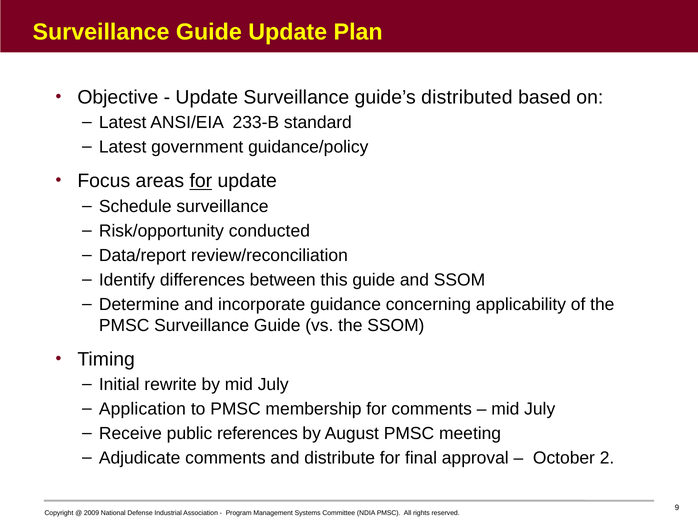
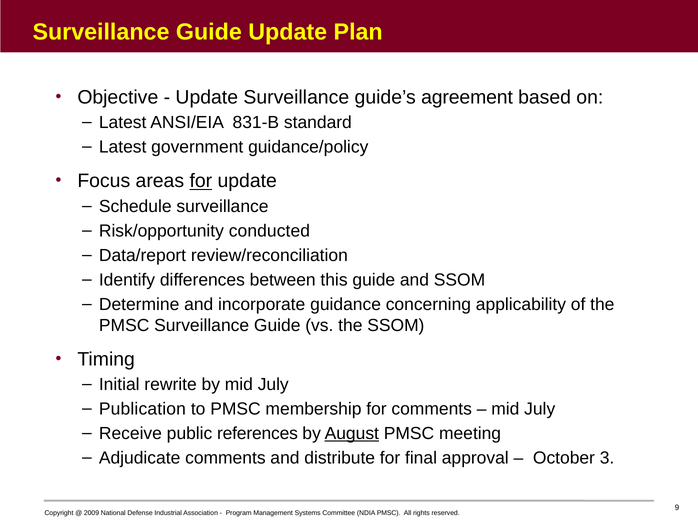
distributed: distributed -> agreement (467, 97)
233-B: 233-B -> 831-B (256, 123)
Application: Application -> Publication (142, 409)
August underline: none -> present (352, 433)
2: 2 -> 3 (607, 458)
